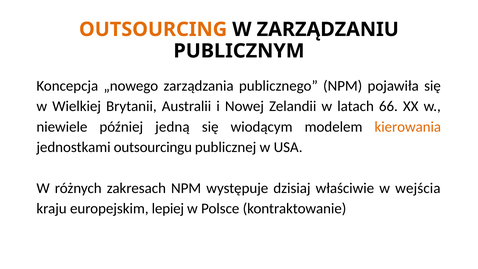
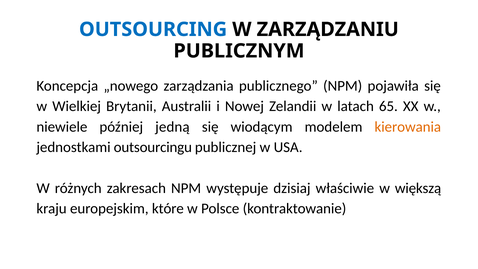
OUTSOURCING colour: orange -> blue (153, 29)
66: 66 -> 65 (388, 106)
wejścia: wejścia -> większą (418, 188)
lepiej: lepiej -> które (168, 208)
